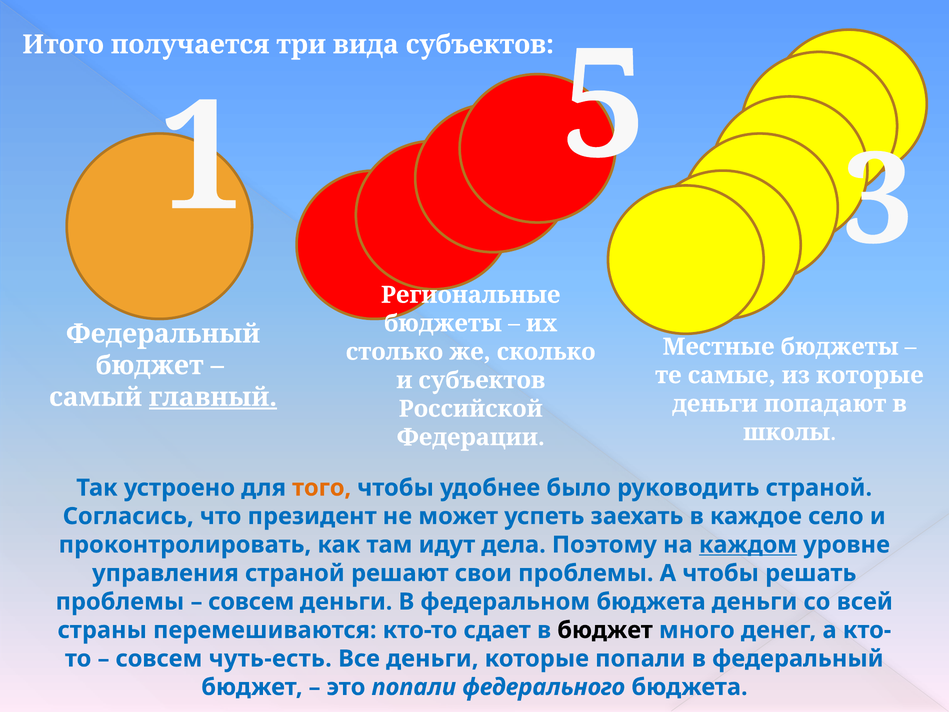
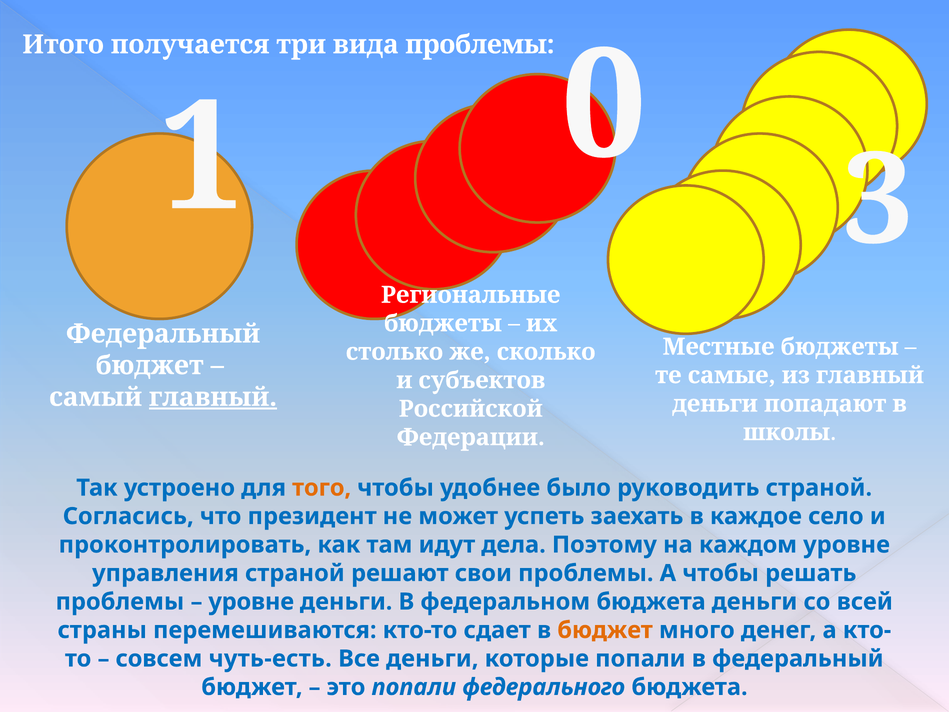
вида субъектов: субъектов -> проблемы (480, 45)
5: 5 -> 0 (604, 106)
из которые: которые -> главный (870, 375)
каждом underline: present -> none (748, 545)
совсем: совсем -> уровне (251, 602)
бюджет colour: black -> orange (605, 630)
